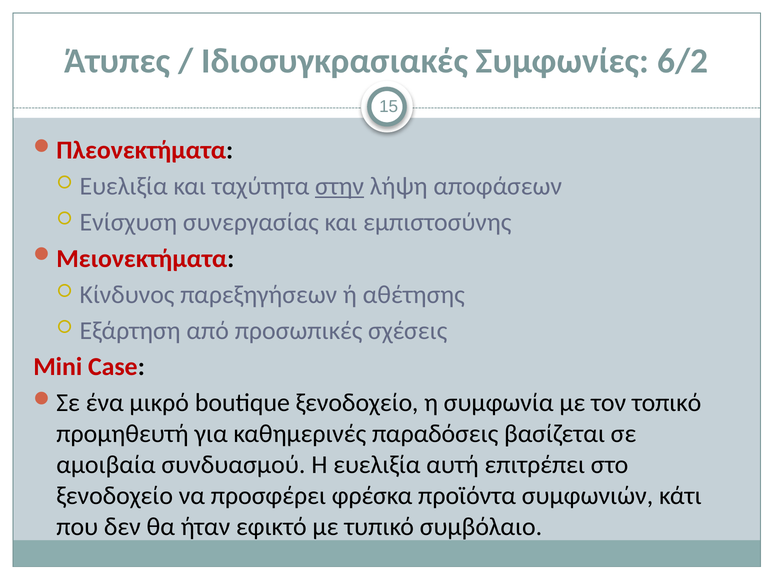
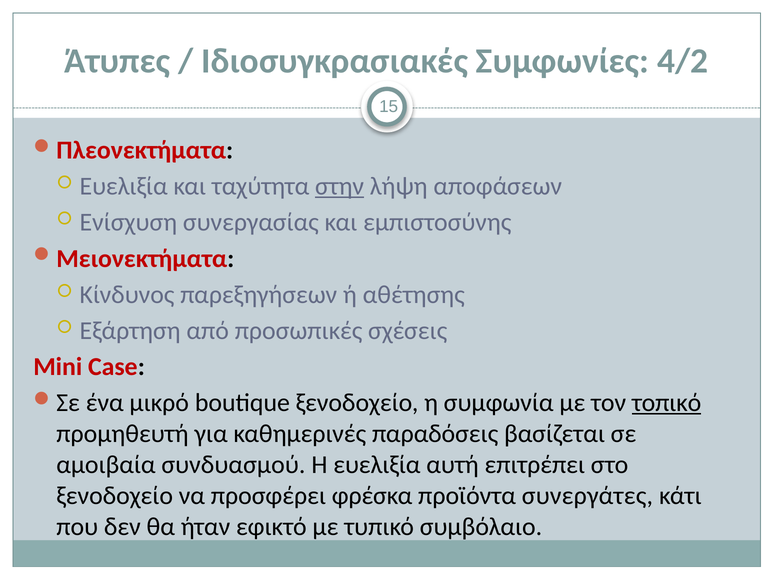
6/2: 6/2 -> 4/2 (683, 61)
τοπικό underline: none -> present (667, 403)
συμφωνιών: συμφωνιών -> συνεργάτες (587, 496)
